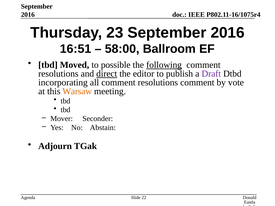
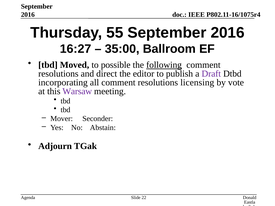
23: 23 -> 55 (115, 33)
16:51: 16:51 -> 16:27 (76, 49)
58:00: 58:00 -> 35:00 (122, 49)
direct underline: present -> none (107, 74)
resolutions comment: comment -> licensing (197, 83)
Warsaw colour: orange -> purple (77, 91)
